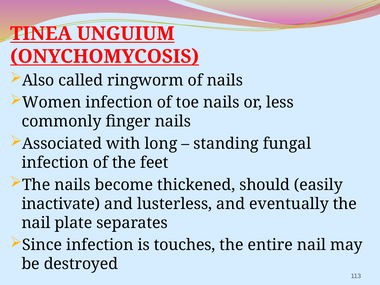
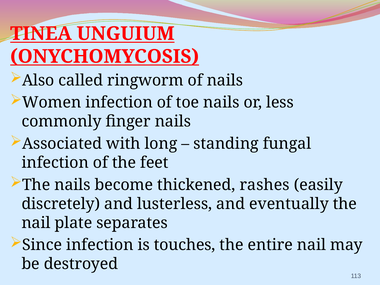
should: should -> rashes (265, 185)
inactivate: inactivate -> discretely (61, 204)
